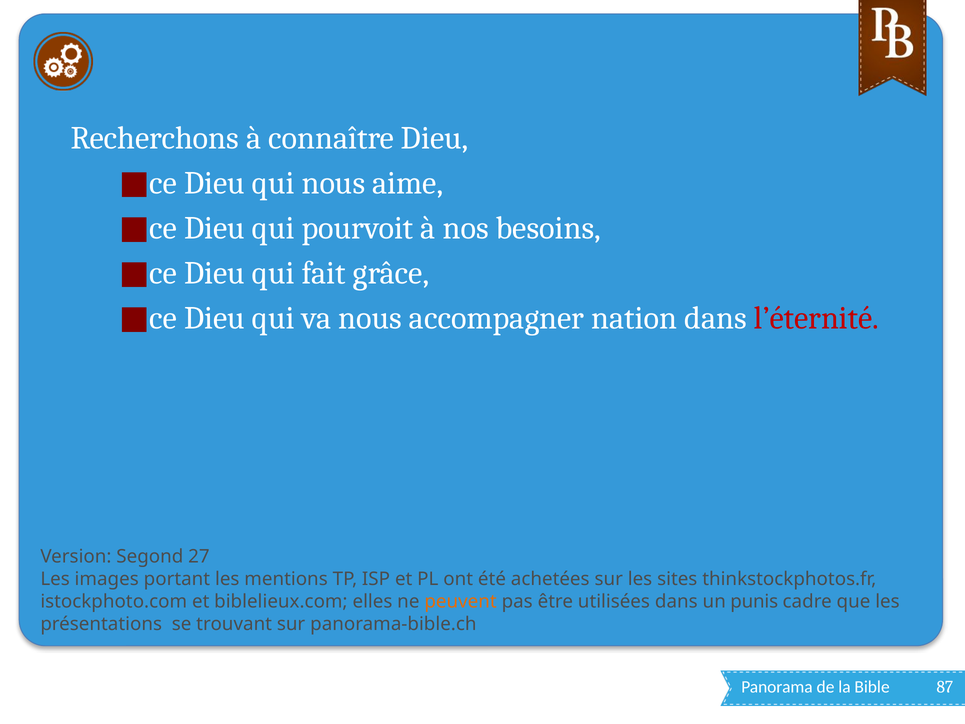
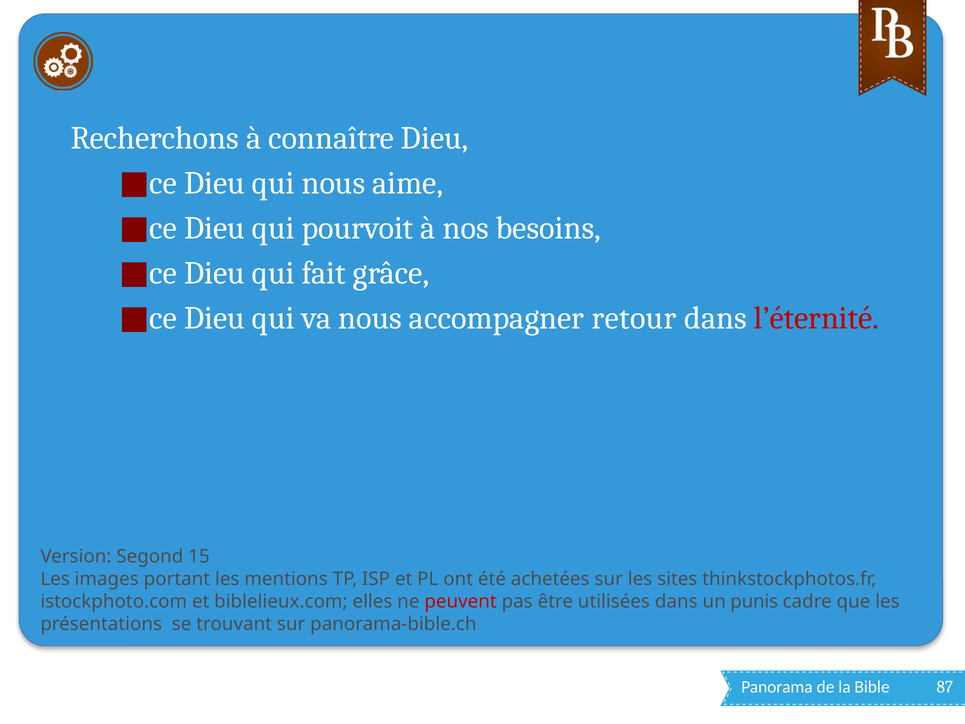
nation: nation -> retour (634, 318)
27: 27 -> 15 (199, 556)
peuvent colour: orange -> red (461, 601)
